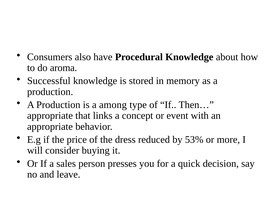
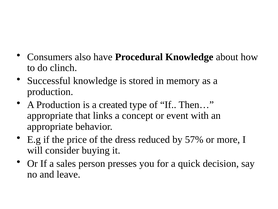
aroma: aroma -> clinch (63, 68)
among: among -> created (113, 105)
53%: 53% -> 57% (194, 139)
